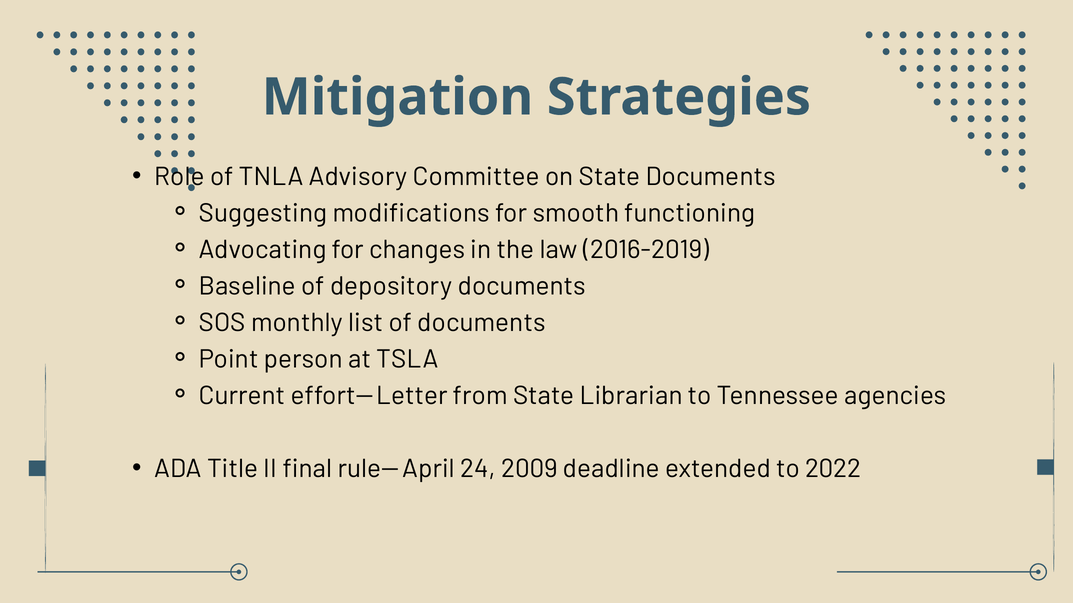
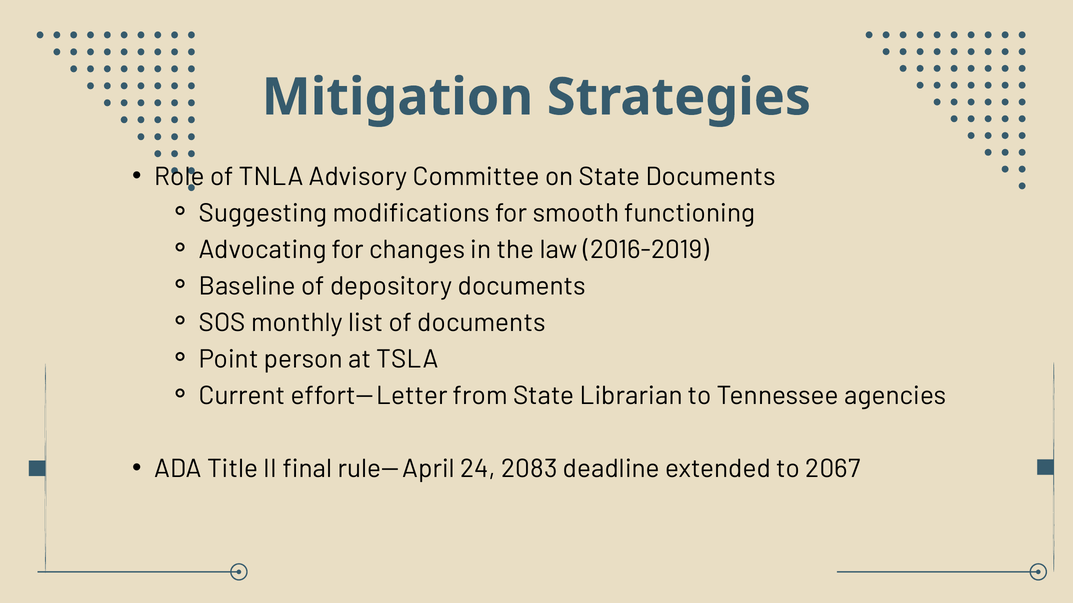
2009: 2009 -> 2083 (529, 469)
2022: 2022 -> 2067 (833, 469)
